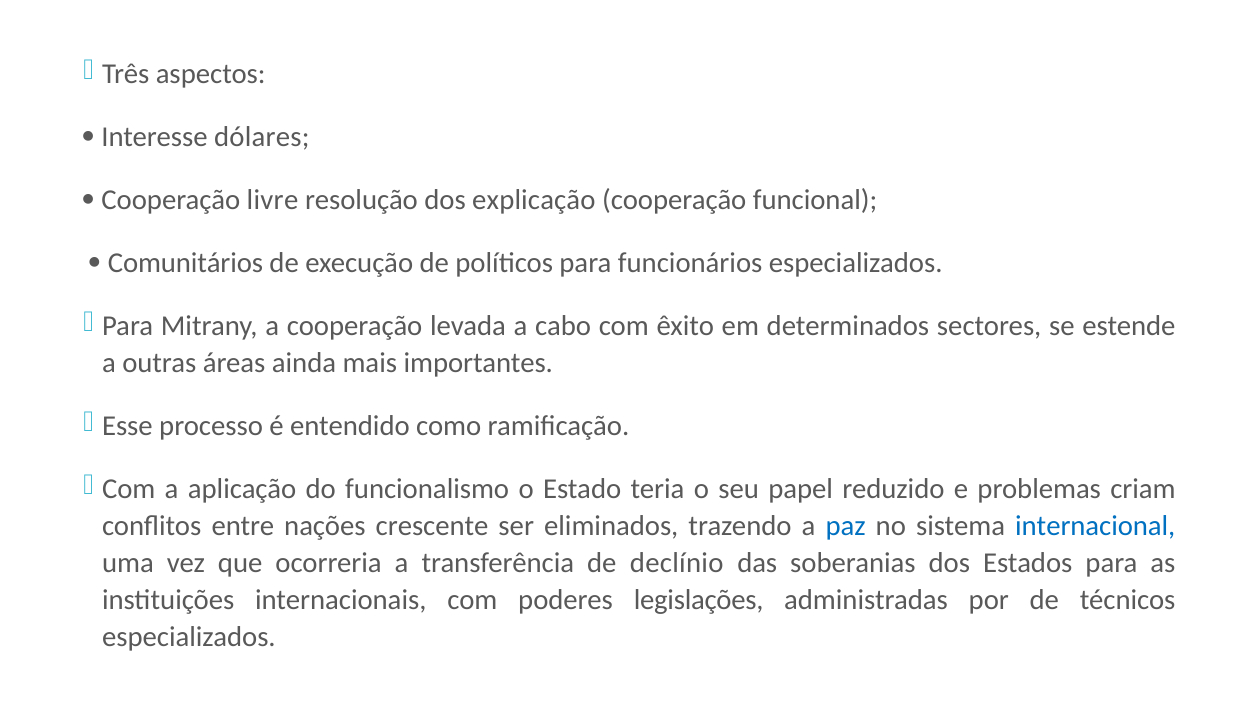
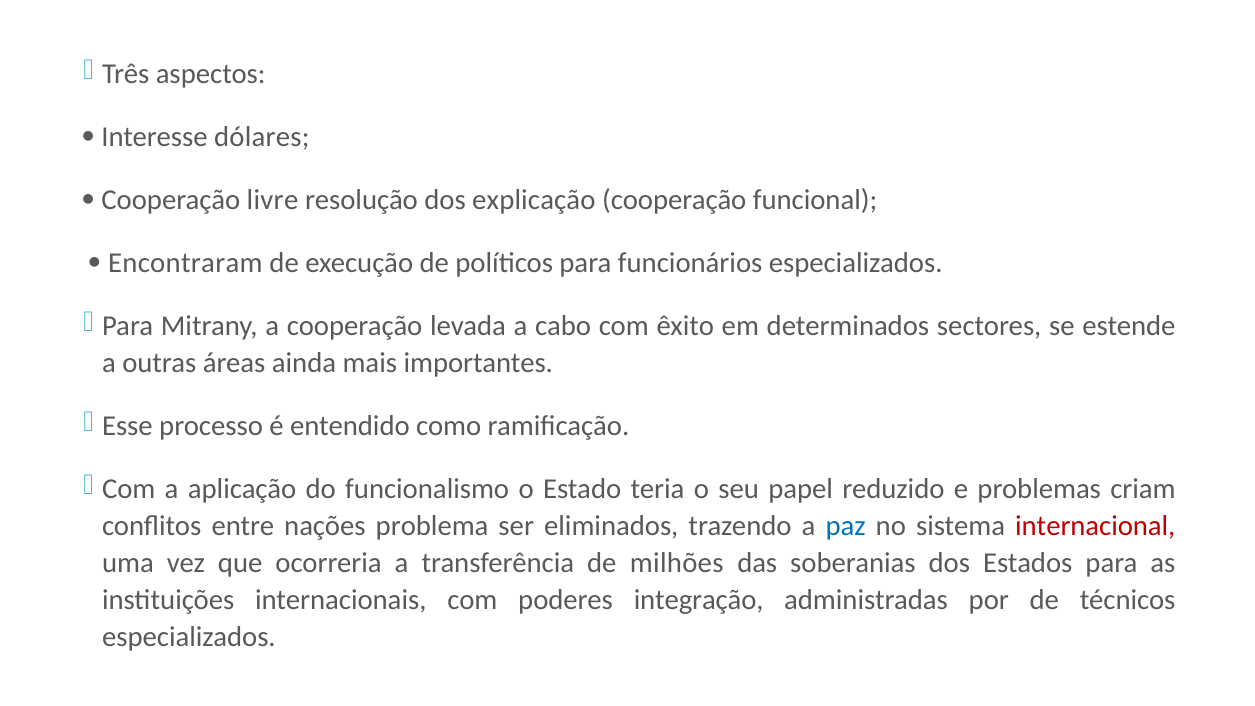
Comunitários: Comunitários -> Encontraram (185, 263)
crescente: crescente -> problema (432, 526)
internacional colour: blue -> red (1095, 526)
declínio: declínio -> milhões (677, 563)
legislações: legislações -> integração (699, 600)
